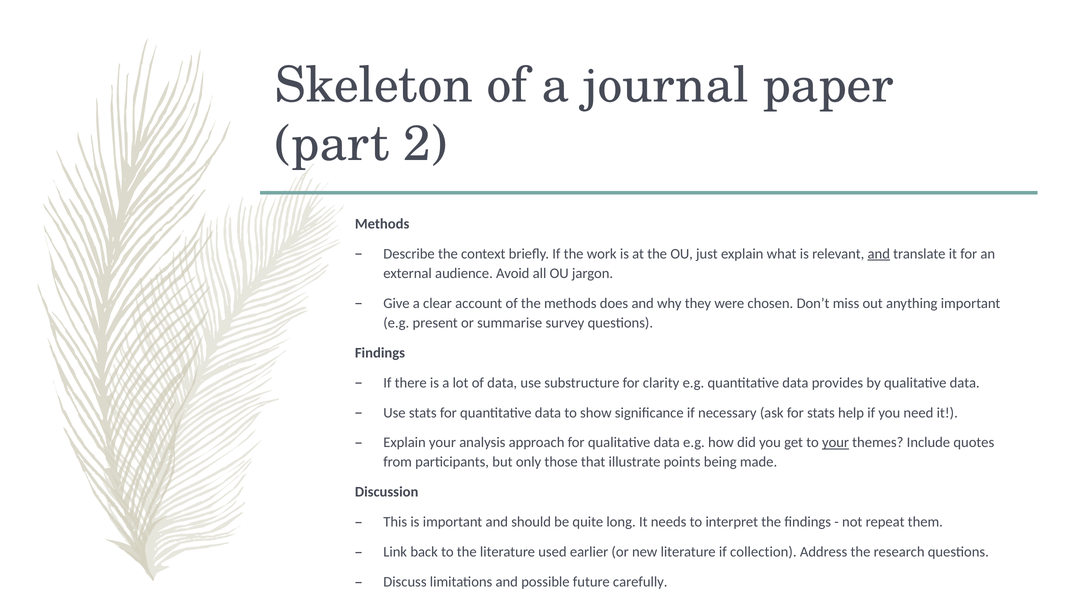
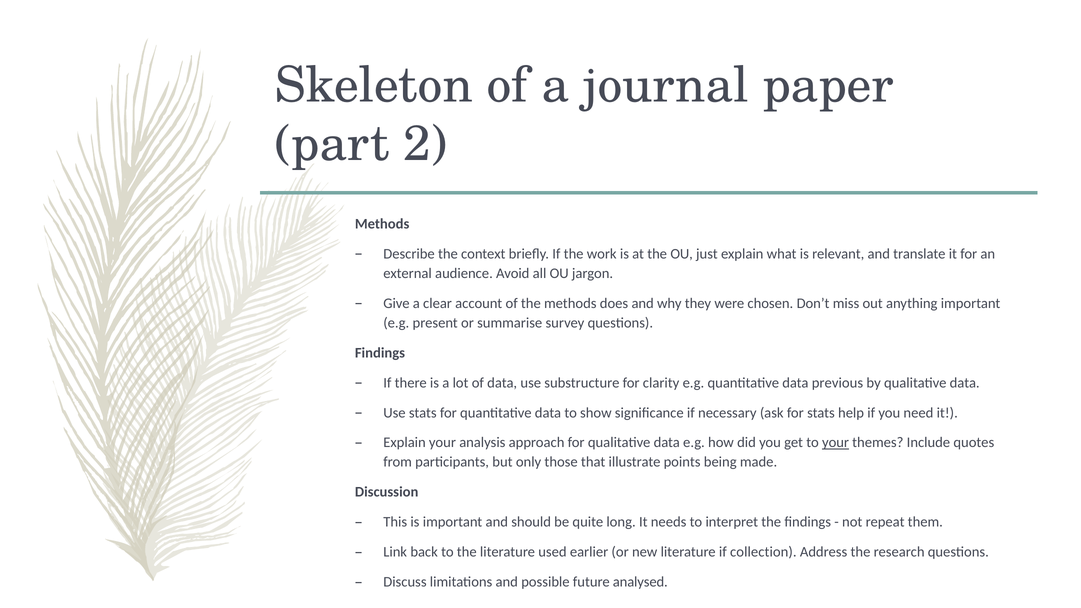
and underline: present -> none (879, 254)
provides: provides -> previous (837, 383)
carefully: carefully -> analysed (640, 582)
